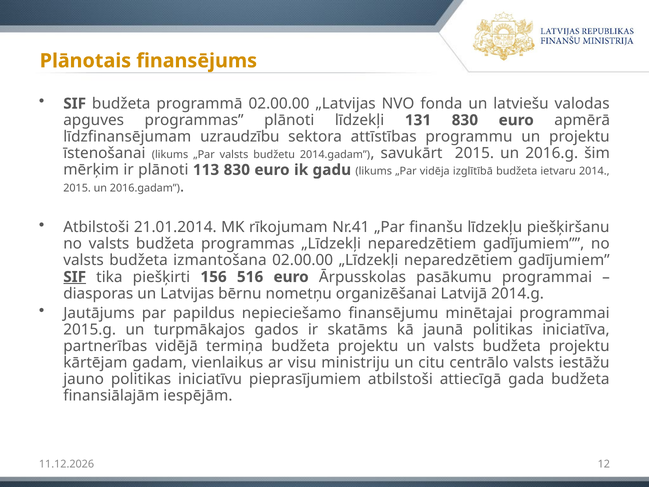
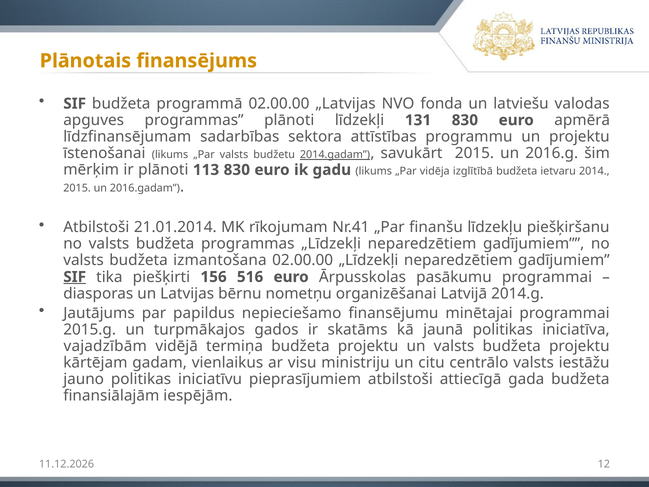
uzraudzību: uzraudzību -> sadarbības (240, 137)
2014.gadam underline: none -> present (335, 155)
partnerības: partnerības -> vajadzībām (105, 346)
